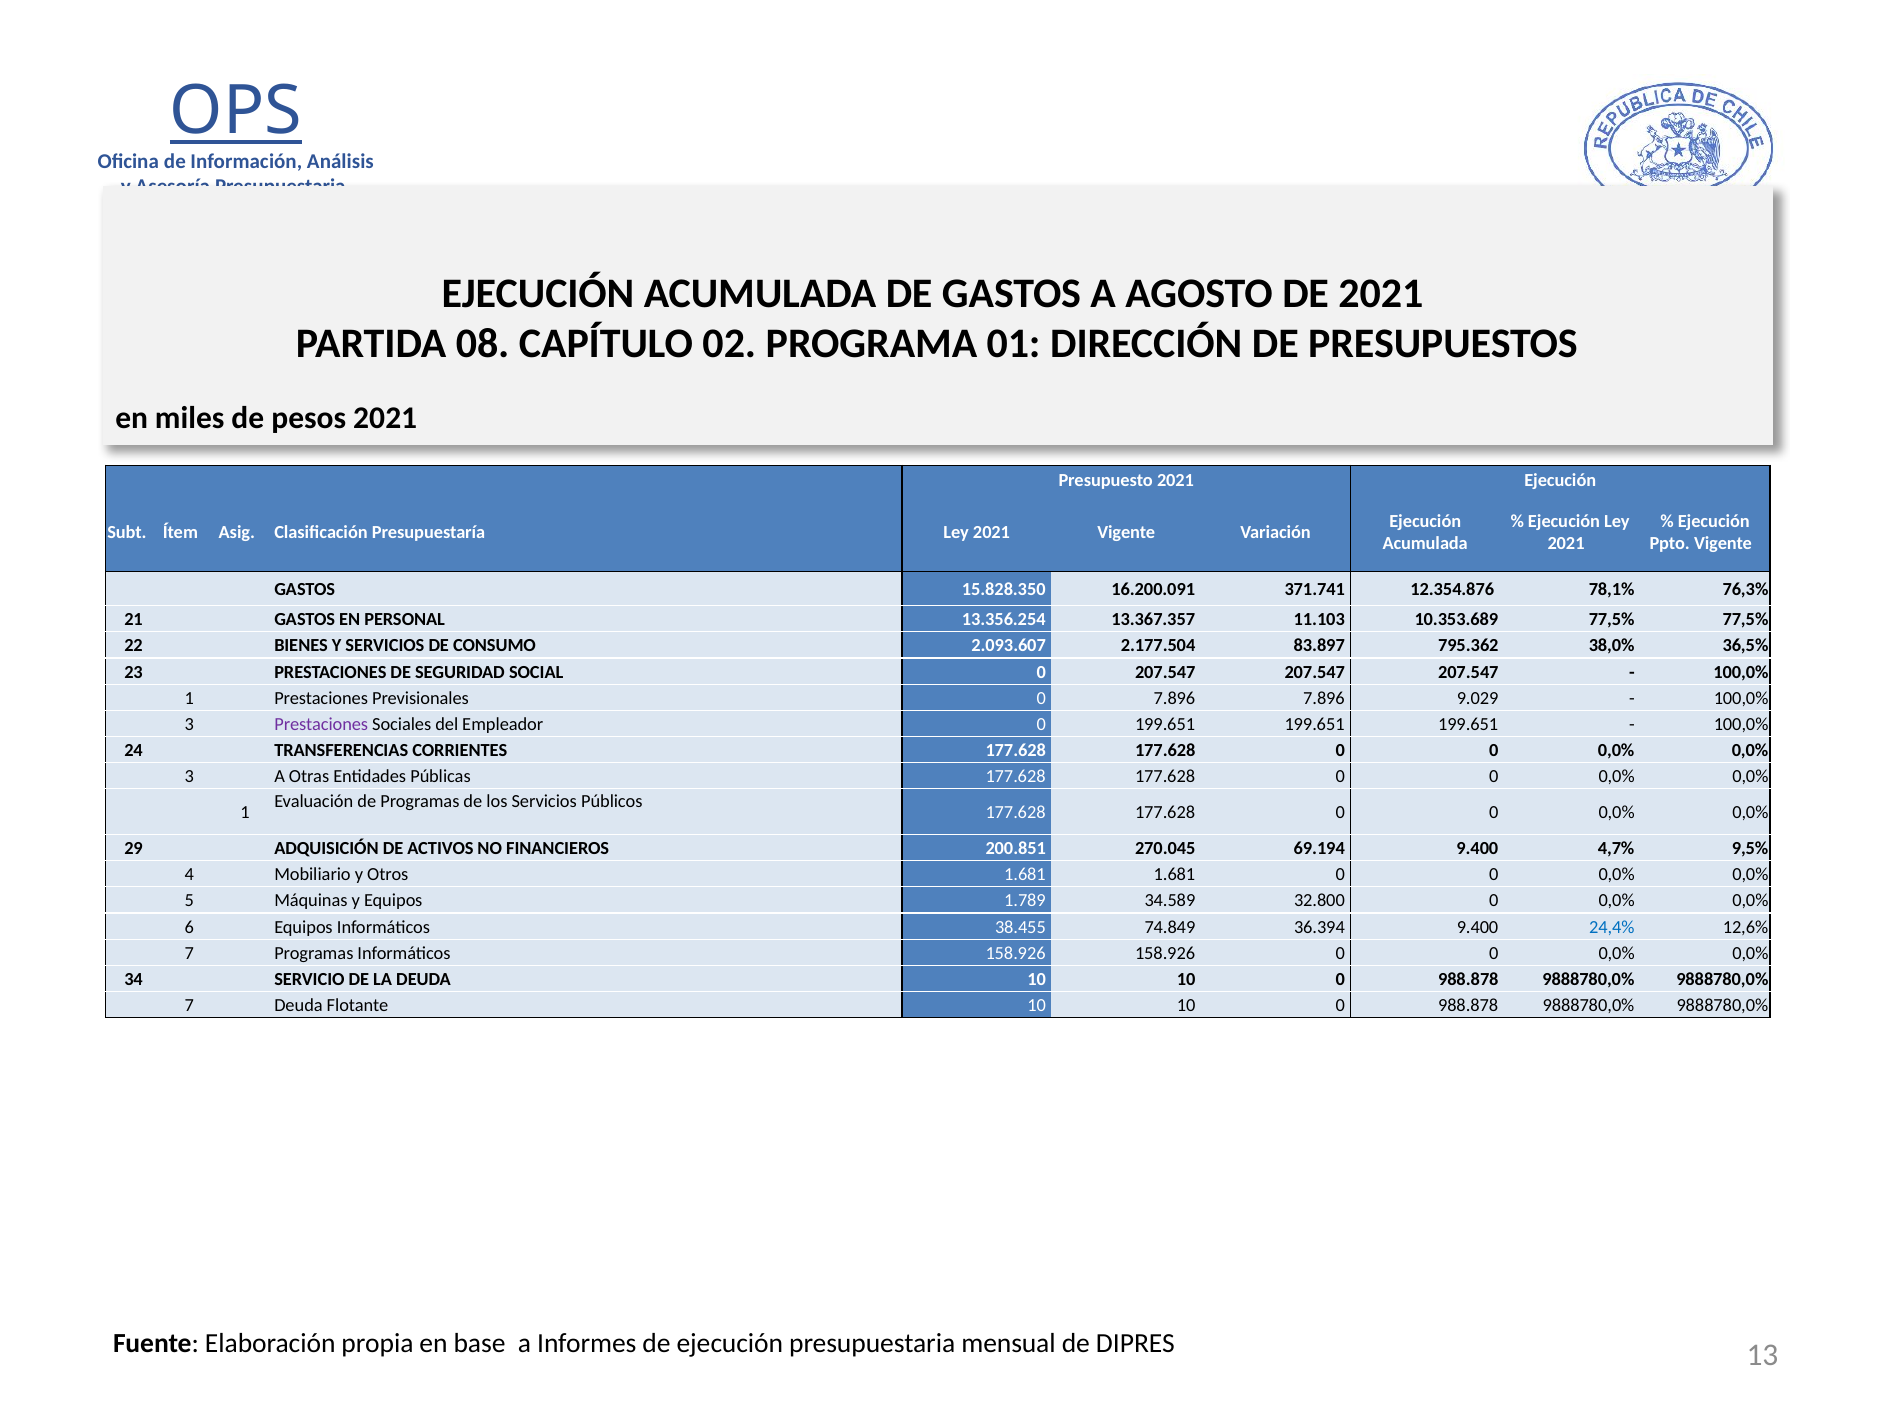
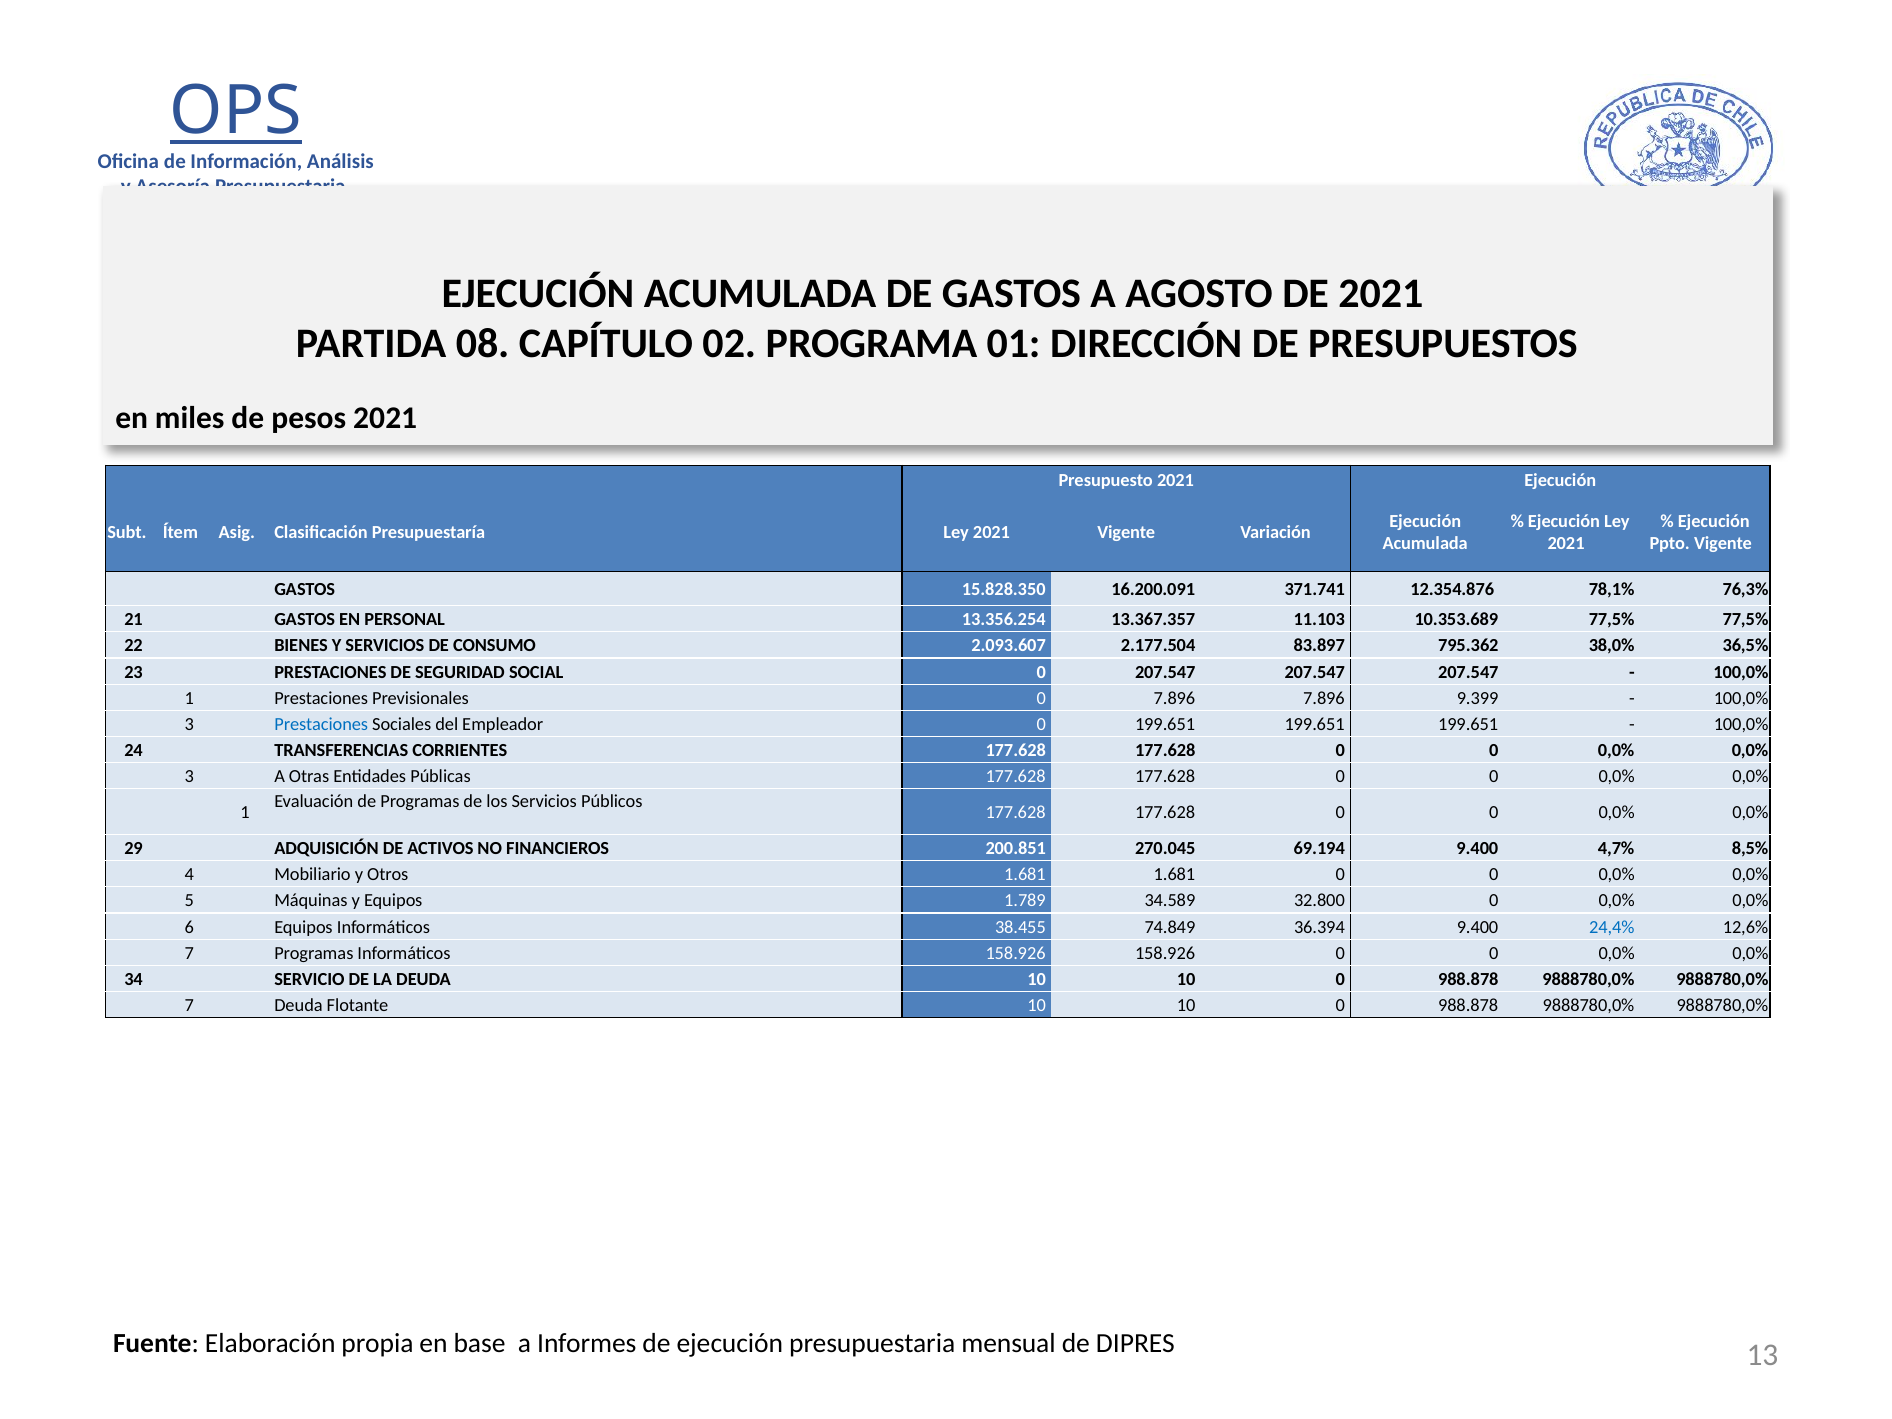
9.029: 9.029 -> 9.399 (1478, 698)
Prestaciones colour: purple -> blue (321, 724)
9,5%: 9,5% -> 8,5% (1750, 849)
